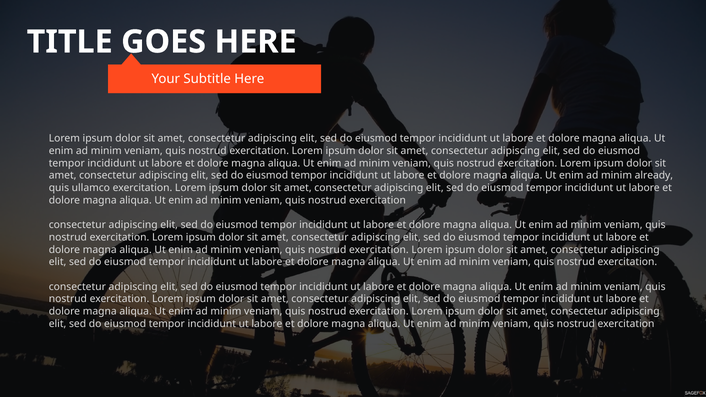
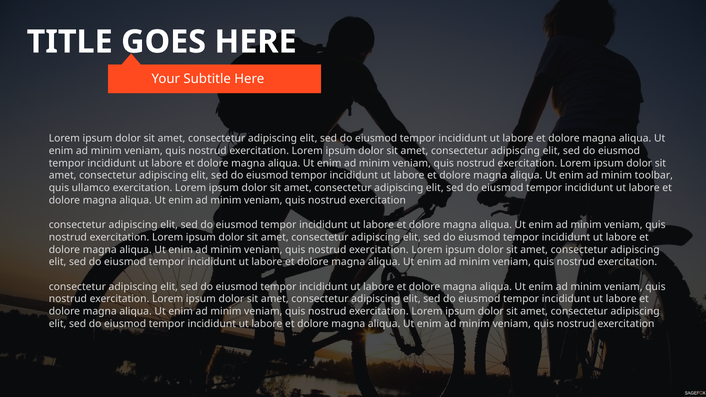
already: already -> toolbar (654, 176)
